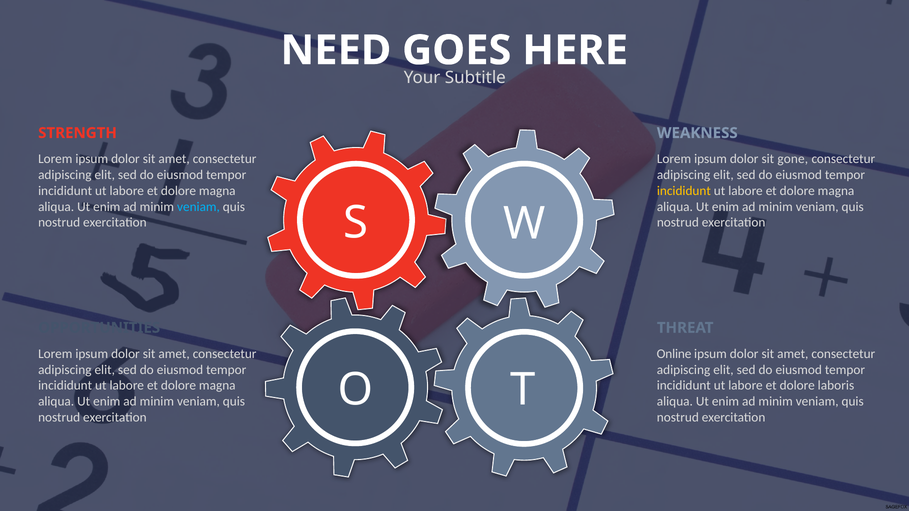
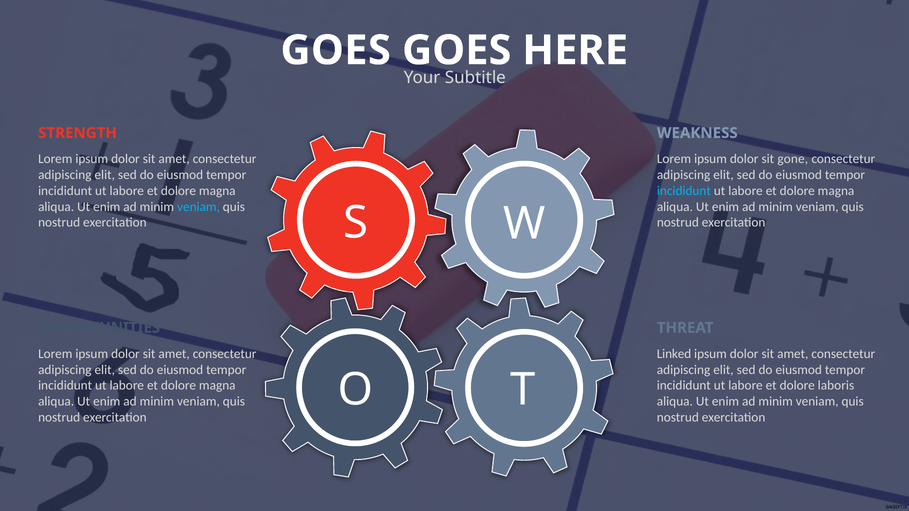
NEED: NEED -> GOES (336, 50)
incididunt colour: yellow -> light blue (684, 191)
Online: Online -> Linked (674, 354)
